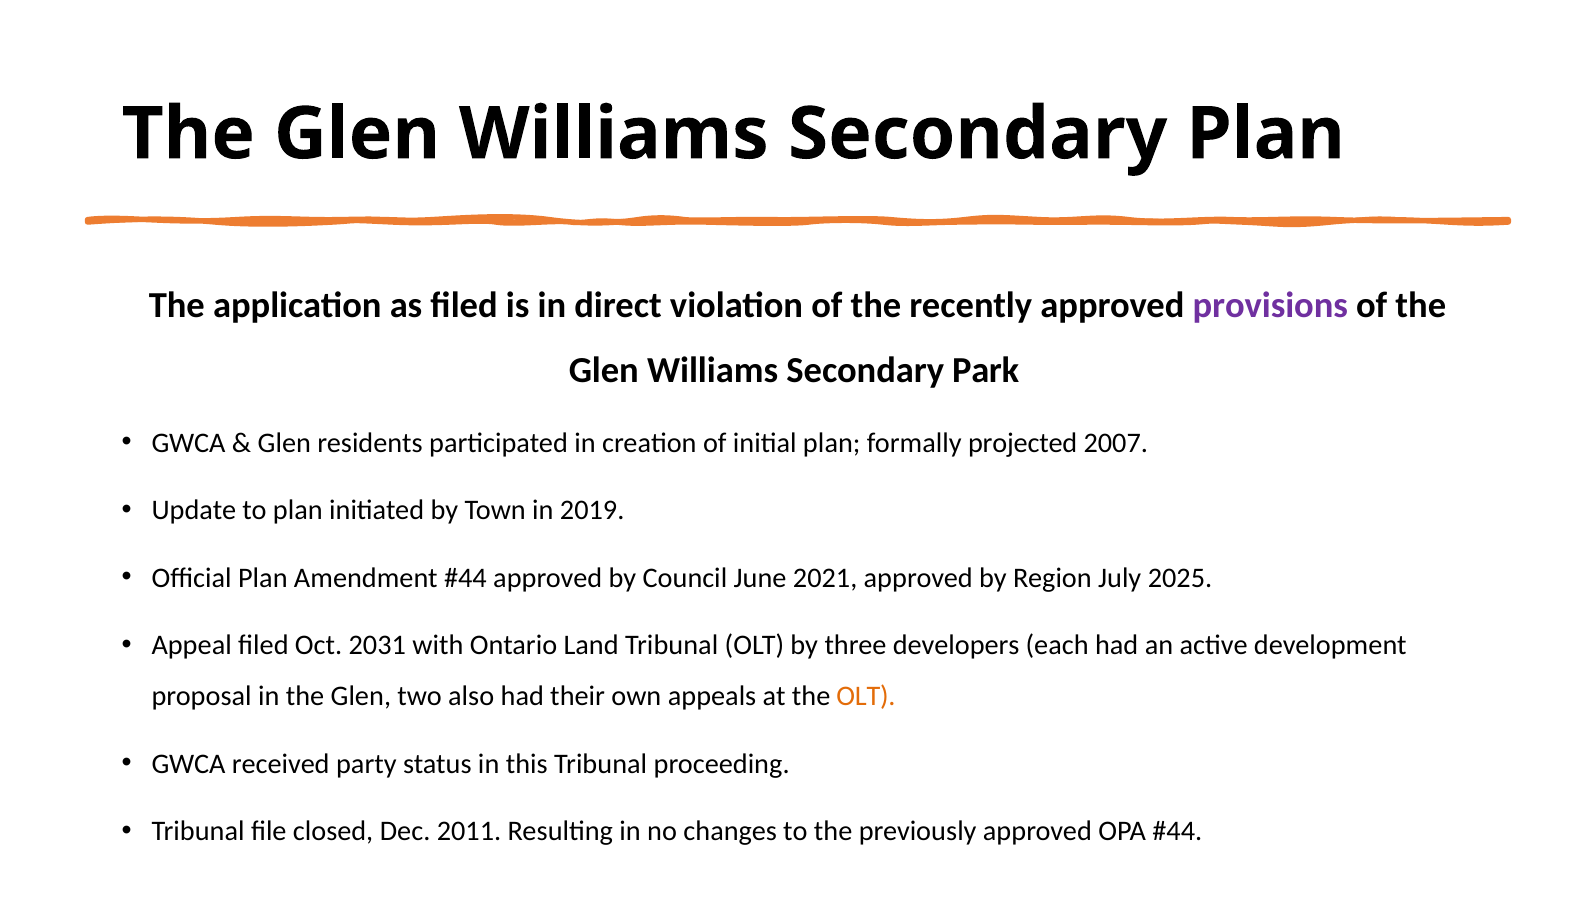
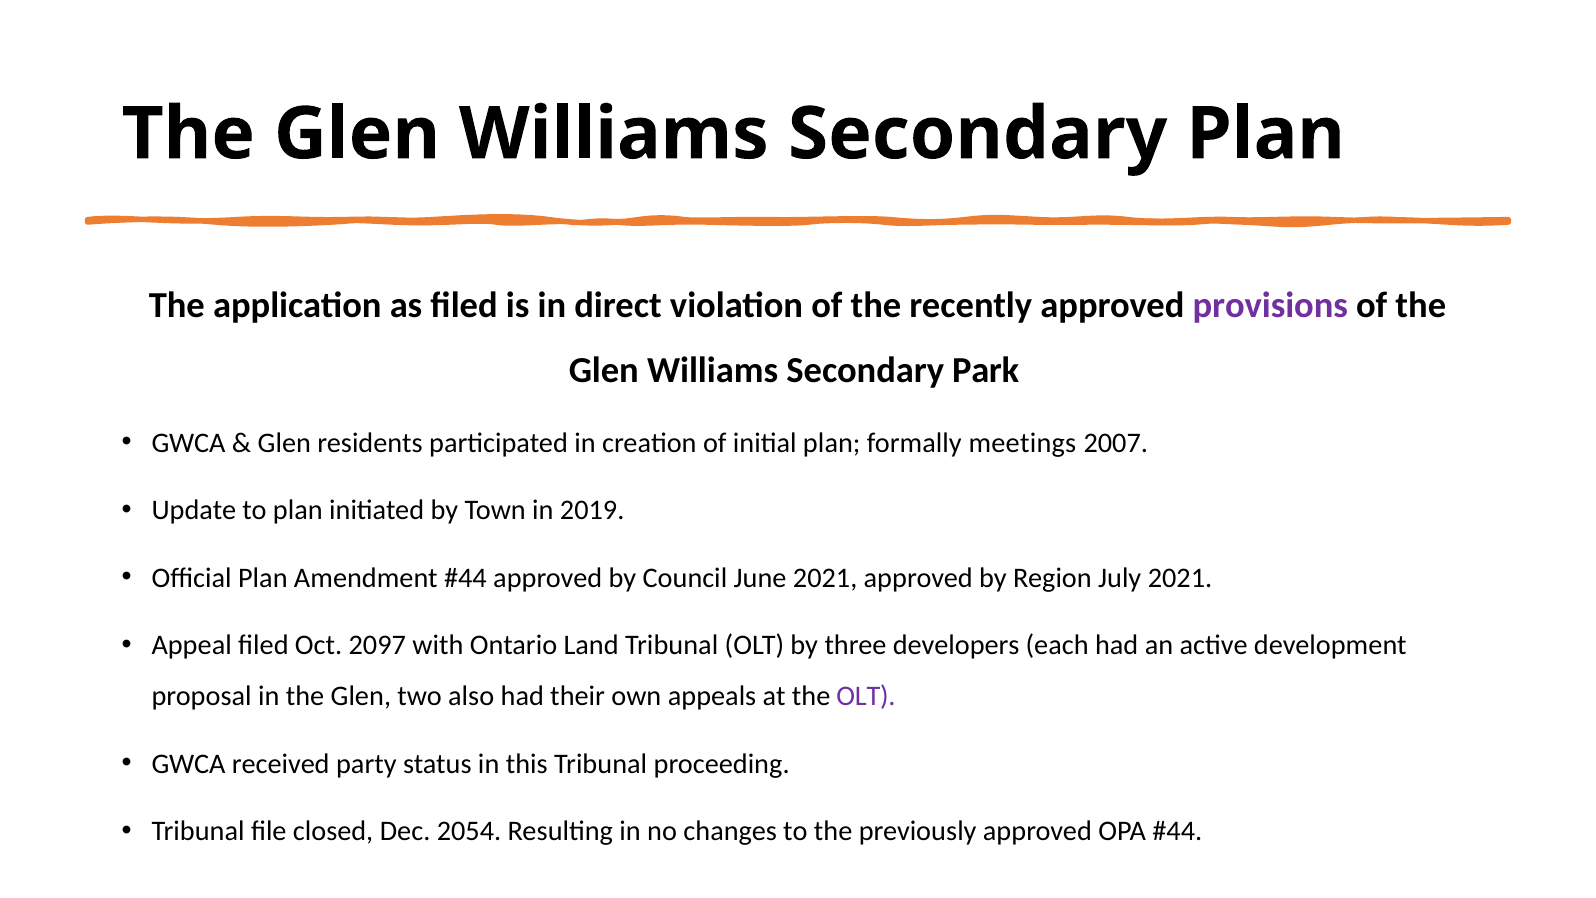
projected: projected -> meetings (1022, 443)
July 2025: 2025 -> 2021 (1180, 578)
2031: 2031 -> 2097 (377, 645)
OLT colour: orange -> purple (866, 696)
2011: 2011 -> 2054 (469, 831)
